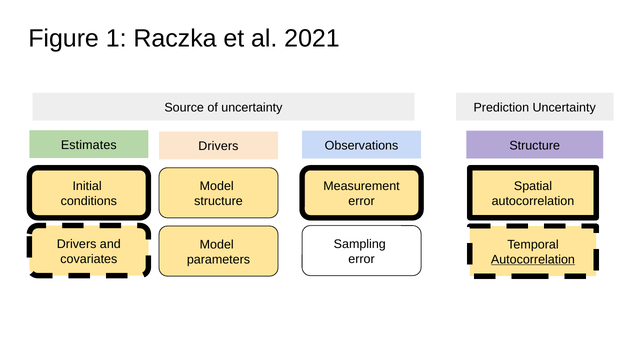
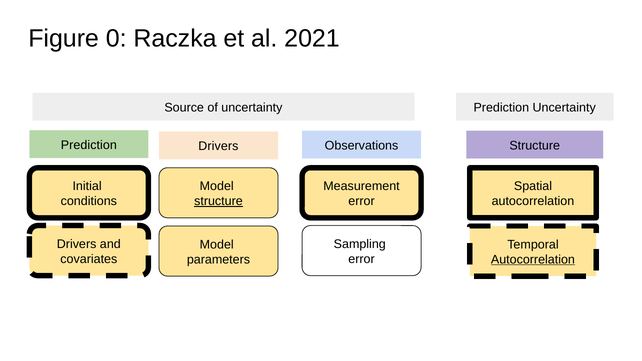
1: 1 -> 0 (116, 39)
Estimates: Estimates -> Prediction (89, 145)
structure underline: none -> present (218, 201)
